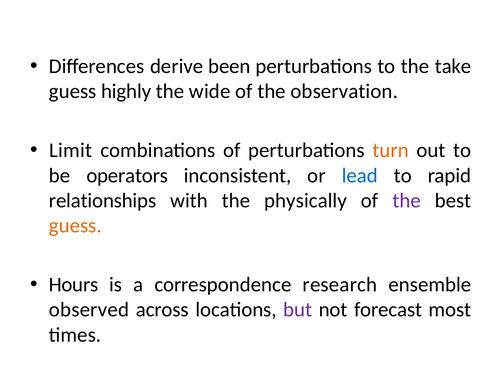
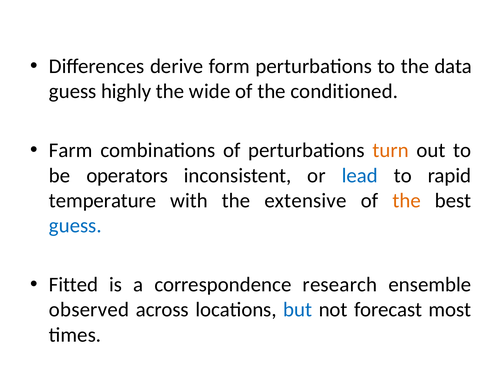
been: been -> form (229, 66)
take: take -> data (453, 66)
observation: observation -> conditioned (344, 92)
Limit: Limit -> Farm (71, 151)
relationships: relationships -> temperature (103, 201)
physically: physically -> extensive (305, 201)
the colour: purple -> orange (407, 201)
guess colour: orange -> blue (75, 226)
Hours: Hours -> Fitted (73, 285)
but colour: purple -> blue (298, 310)
